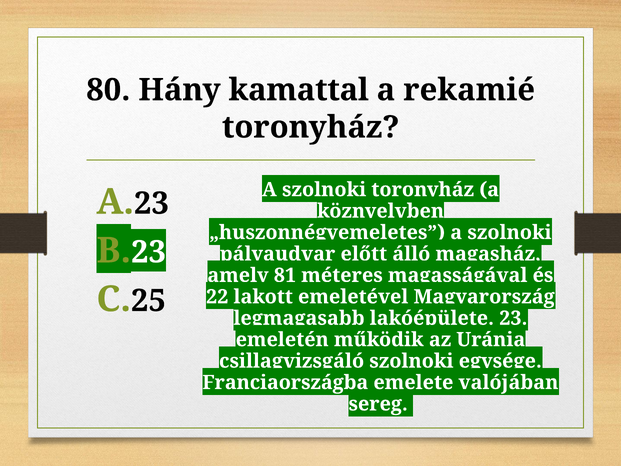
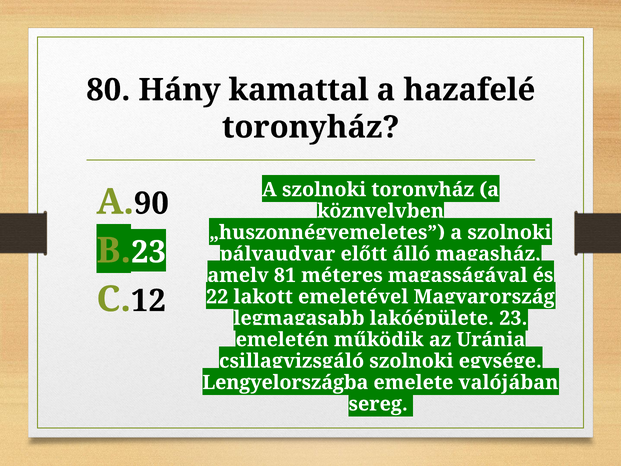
rekamié: rekamié -> hazafelé (469, 90)
23: 23 -> 90 (151, 203)
25: 25 -> 12 (148, 301)
Franciaországba: Franciaországba -> Lengyelországba (285, 382)
